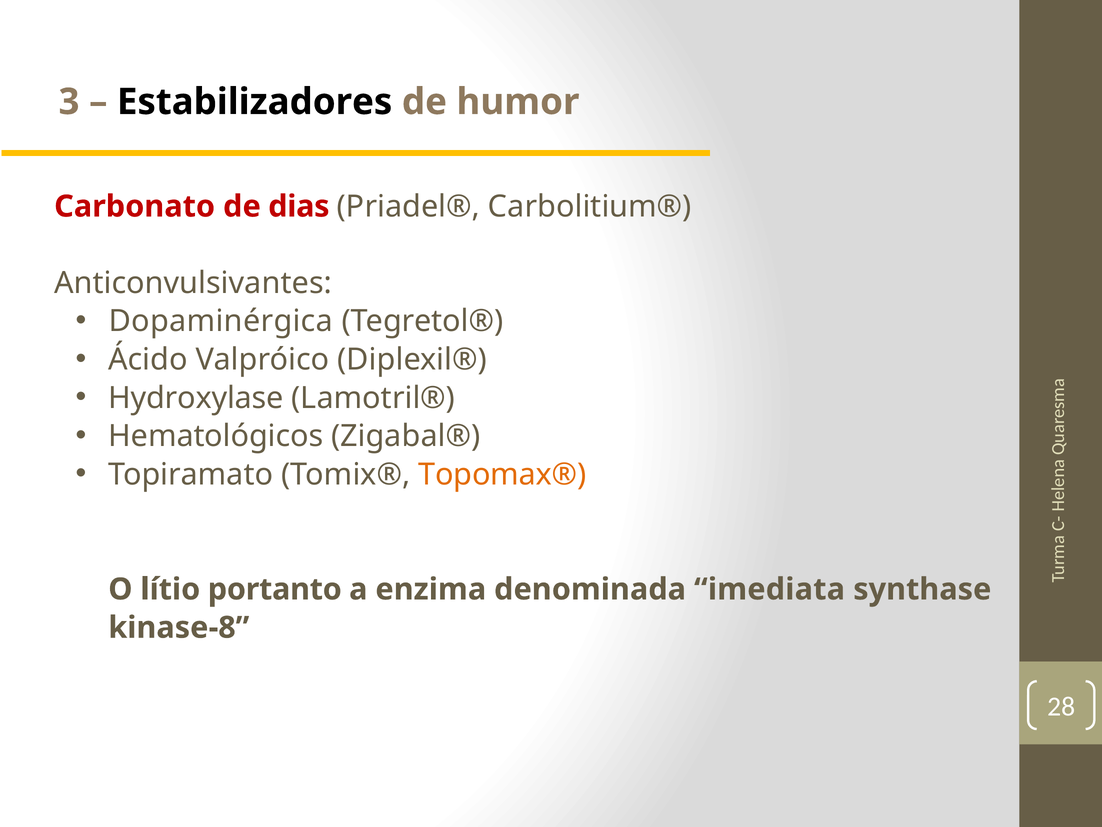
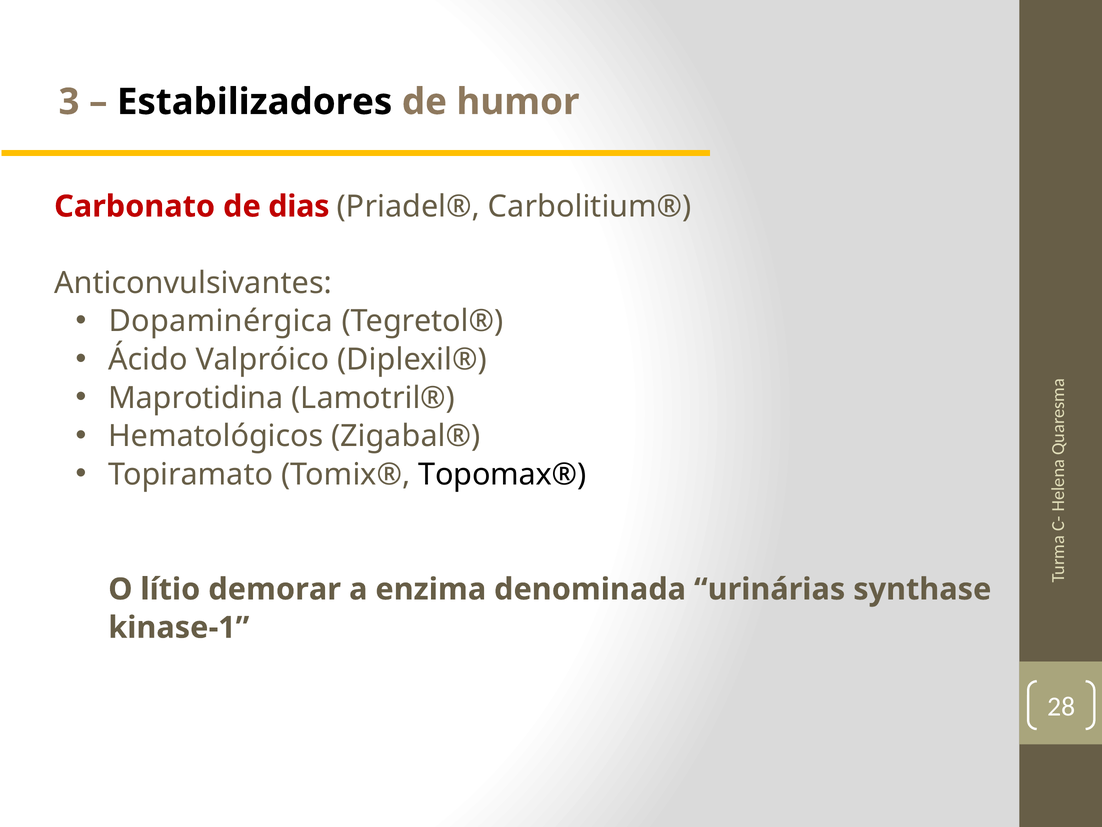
Hydroxylase: Hydroxylase -> Maprotidina (196, 398)
Topomax® colour: orange -> black (502, 474)
portanto: portanto -> demorar (275, 589)
imediata: imediata -> urinárias (770, 589)
kinase-8: kinase-8 -> kinase-1 (179, 627)
